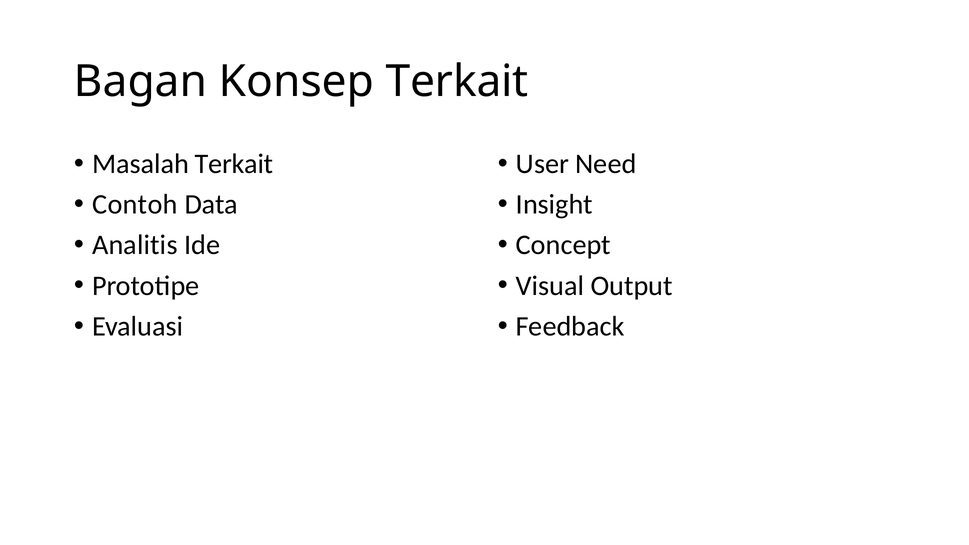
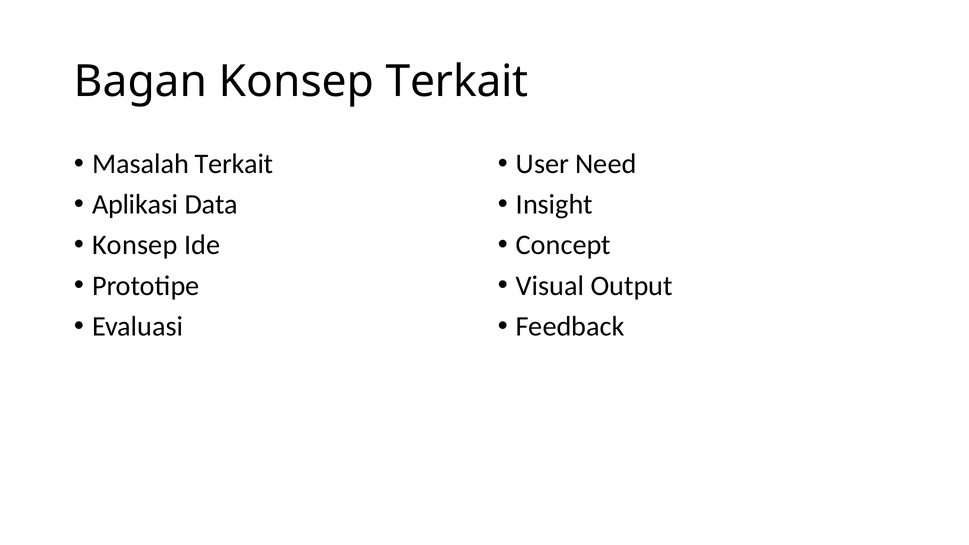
Contoh: Contoh -> Aplikasi (135, 204)
Analitis: Analitis -> Konsep (135, 245)
